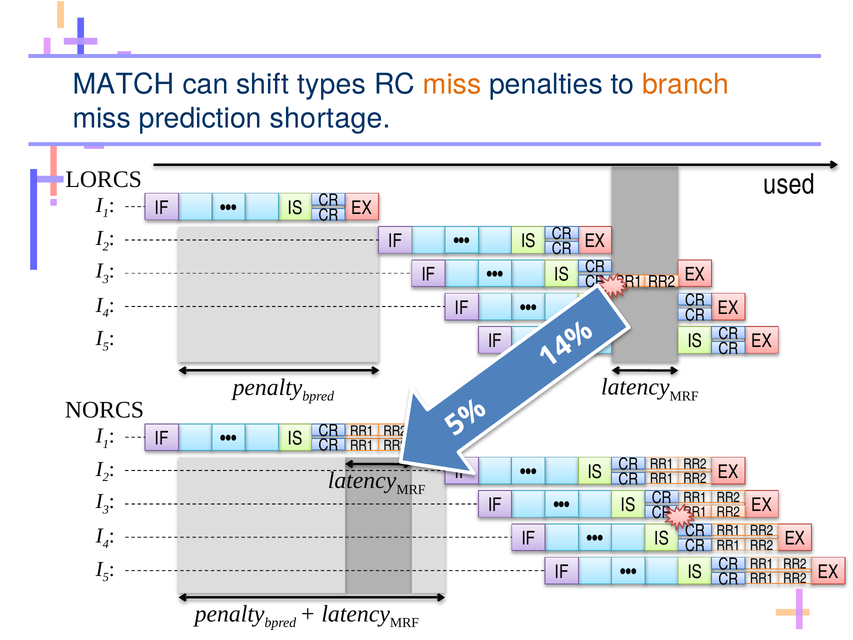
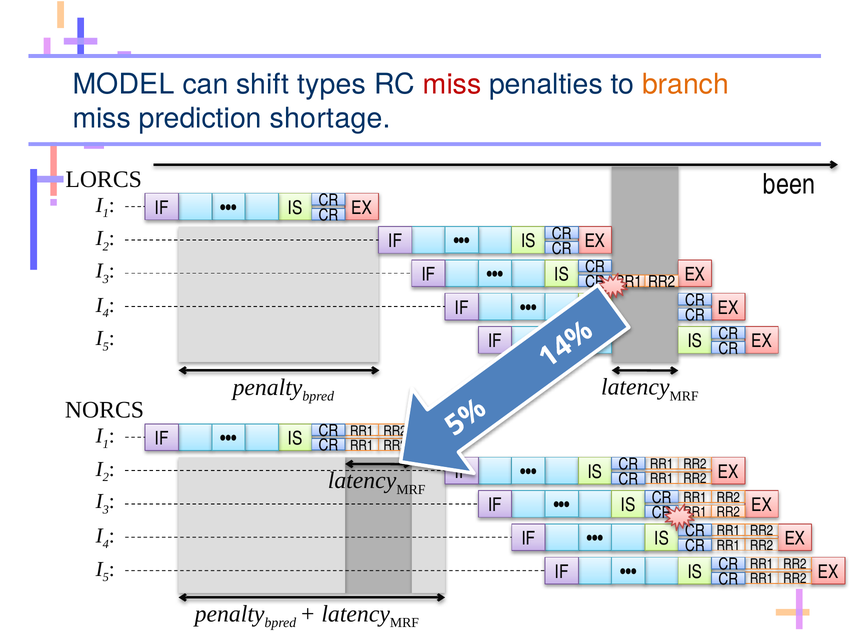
MATCH: MATCH -> MODEL (123, 84)
miss colour: orange -> red (452, 84)
used: used -> been (789, 184)
